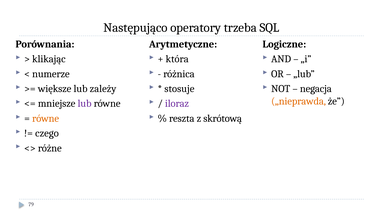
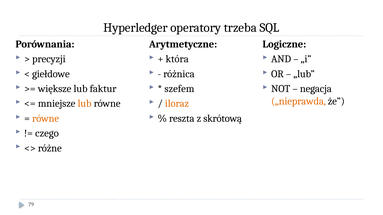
Następująco: Następująco -> Hyperledger (136, 28)
klikając: klikając -> precyzji (49, 59)
numerze: numerze -> giełdowe (51, 74)
zależy: zależy -> faktur (103, 89)
stosuje: stosuje -> szefem (179, 89)
lub colour: purple -> orange (85, 104)
iloraz colour: purple -> orange (177, 104)
